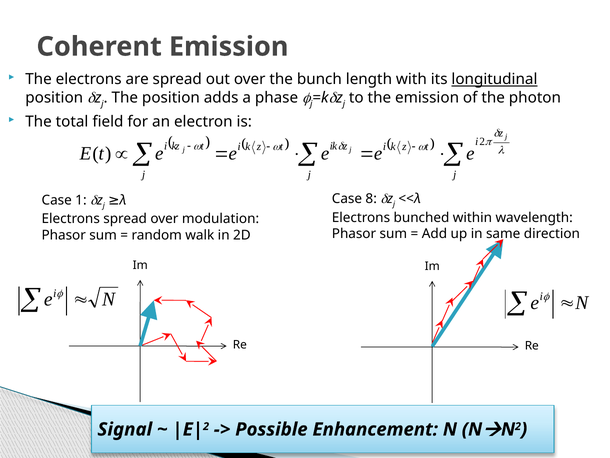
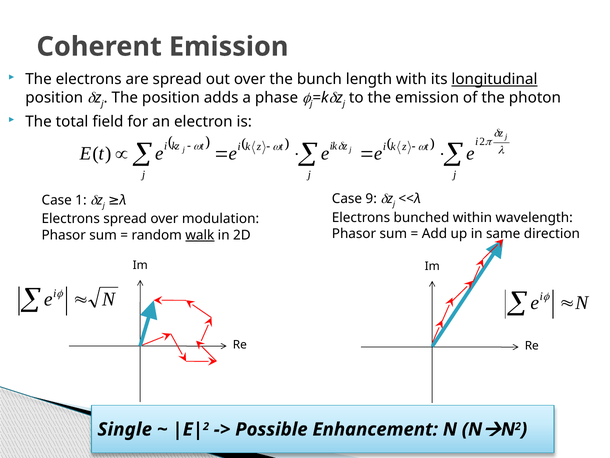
8: 8 -> 9 (371, 199)
walk underline: none -> present (200, 235)
Signal: Signal -> Single (125, 429)
